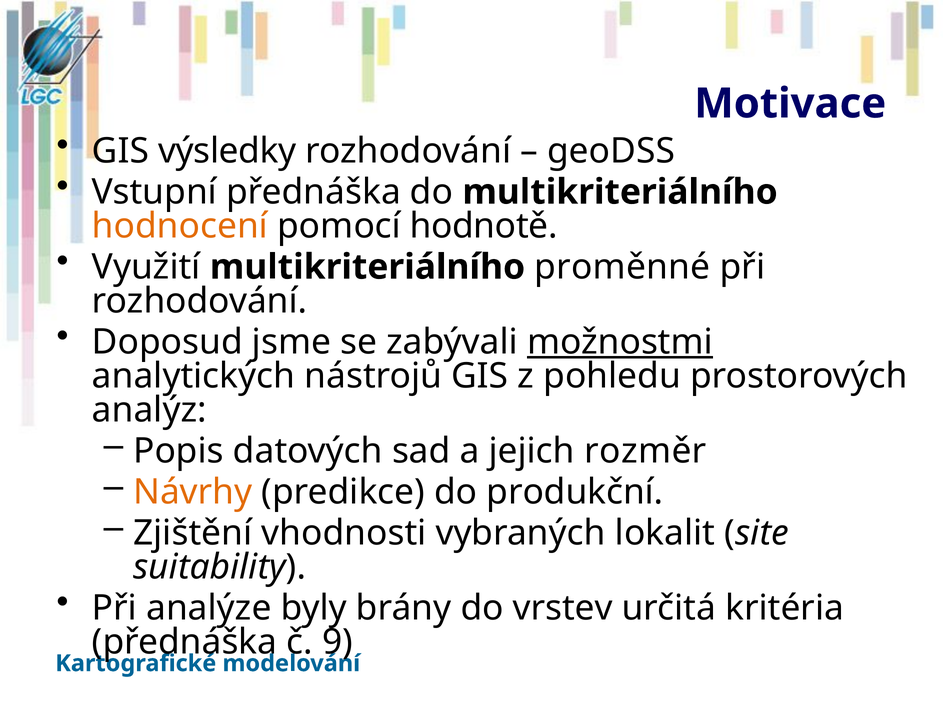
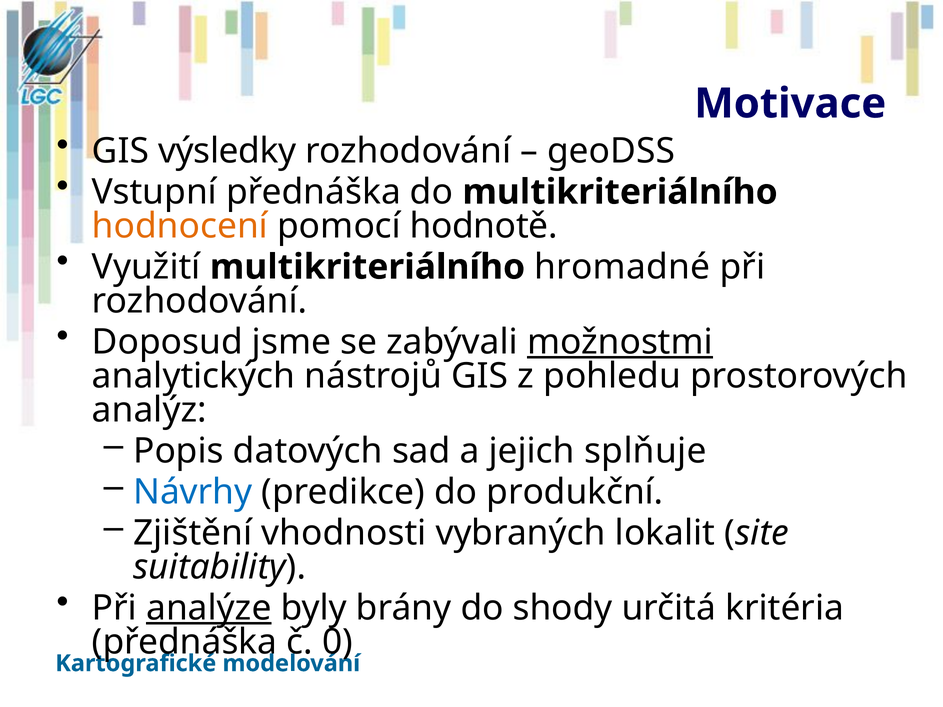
proměnné: proměnné -> hromadné (622, 267)
rozměr: rozměr -> splňuje (645, 451)
Návrhy colour: orange -> blue (193, 492)
analýze underline: none -> present (209, 608)
vrstev: vrstev -> shody (563, 608)
9: 9 -> 0 (338, 642)
